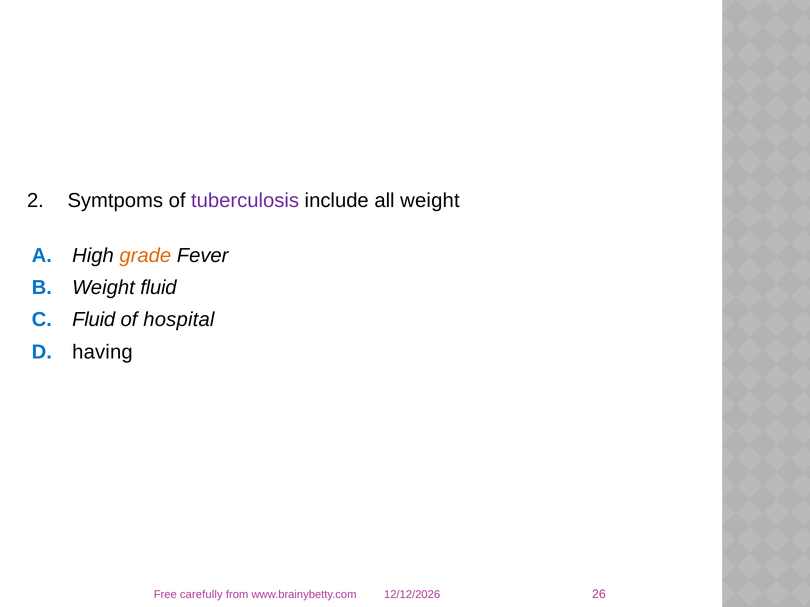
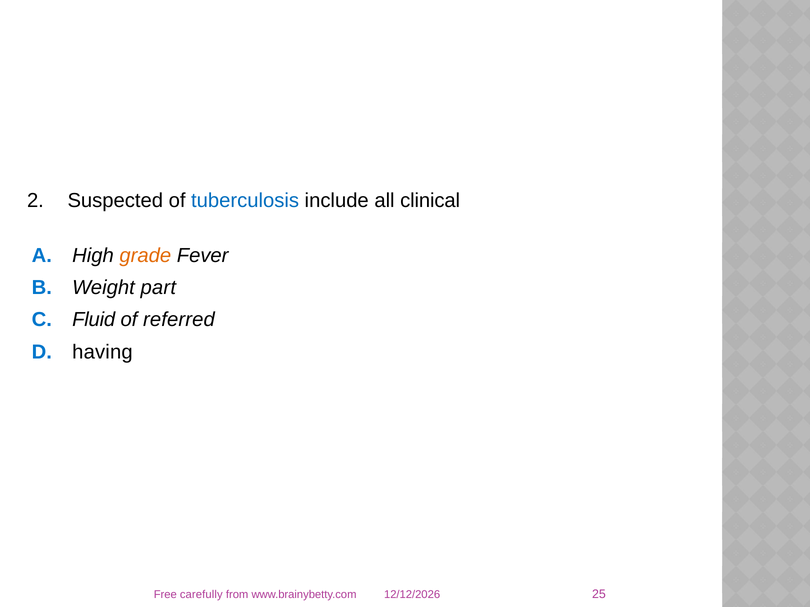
Symtpoms: Symtpoms -> Suspected (115, 201)
tuberculosis colour: purple -> blue (245, 201)
all weight: weight -> clinical (430, 201)
Weight fluid: fluid -> part (158, 288)
hospital: hospital -> referred (179, 320)
26: 26 -> 25 (599, 594)
